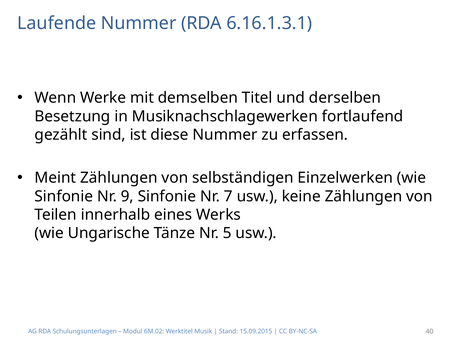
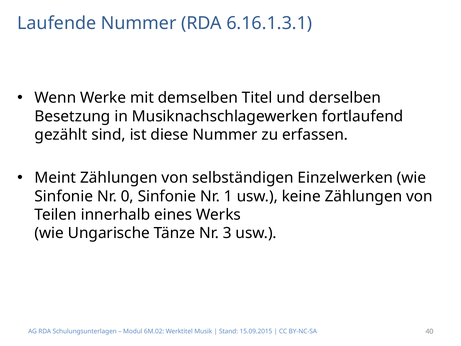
9: 9 -> 0 (127, 196)
7: 7 -> 1 (228, 196)
5: 5 -> 3 (227, 233)
